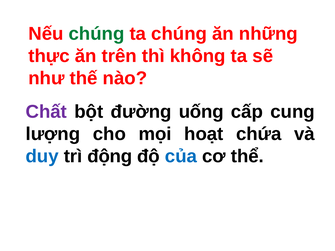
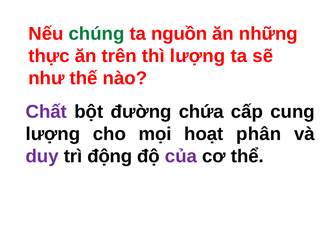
ta chúng: chúng -> nguồn (179, 34)
thì không: không -> lượng (198, 56)
uống: uống -> chứa (201, 112)
chứa: chứa -> phân (259, 134)
duy colour: blue -> purple (42, 156)
của colour: blue -> purple (181, 156)
